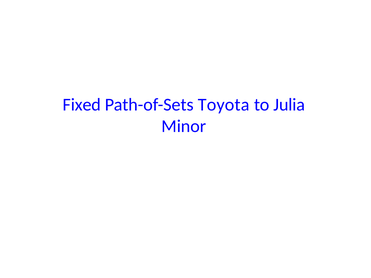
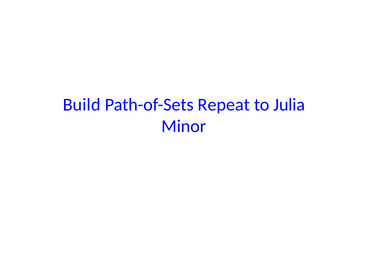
Fixed: Fixed -> Build (82, 105)
Toyota: Toyota -> Repeat (224, 105)
